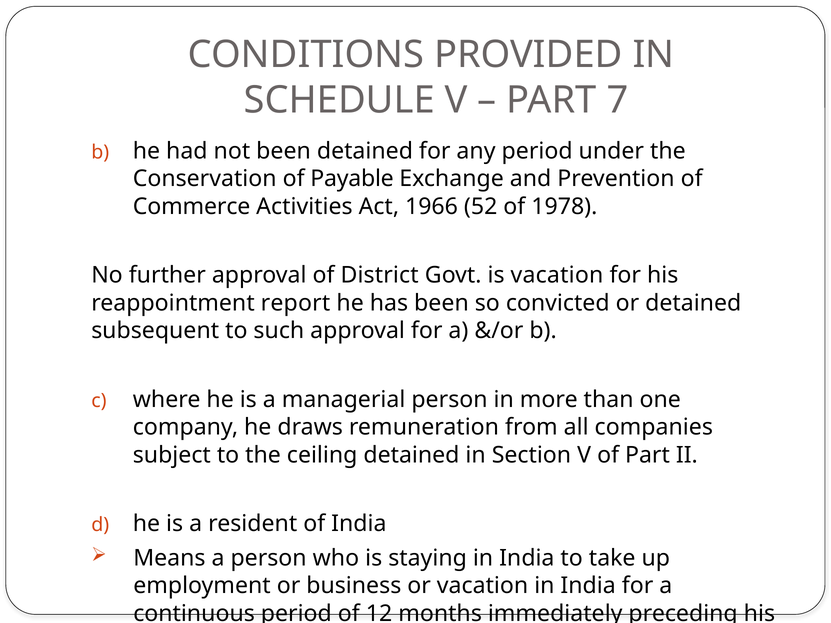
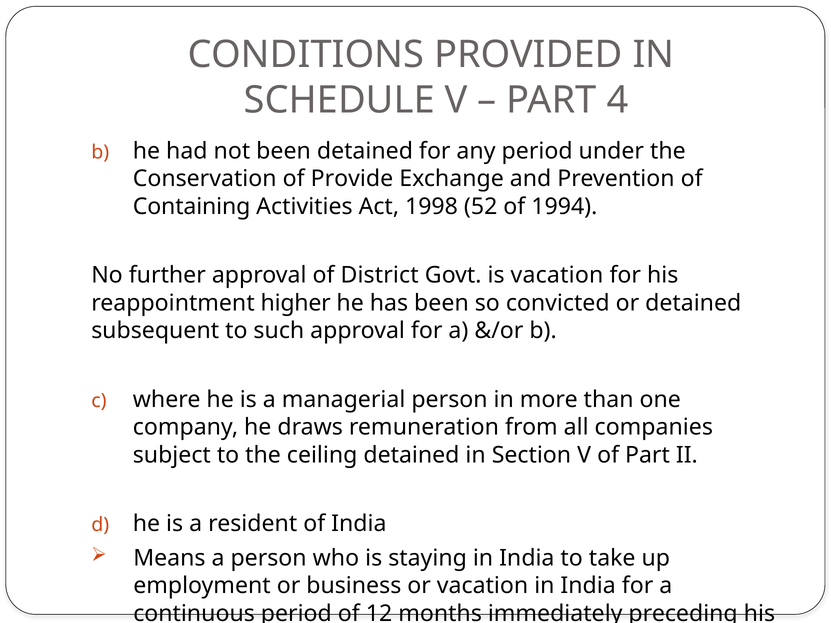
7: 7 -> 4 (617, 100)
Payable: Payable -> Provide (352, 179)
Commerce: Commerce -> Containing (192, 207)
1966: 1966 -> 1998 (431, 207)
1978: 1978 -> 1994 (564, 207)
report: report -> higher (296, 303)
